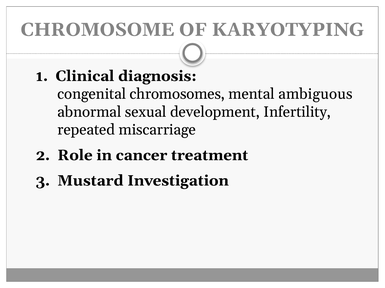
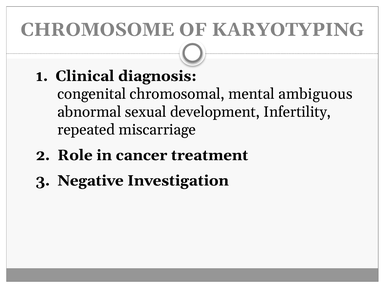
chromosomes: chromosomes -> chromosomal (177, 94)
Mustard: Mustard -> Negative (91, 181)
